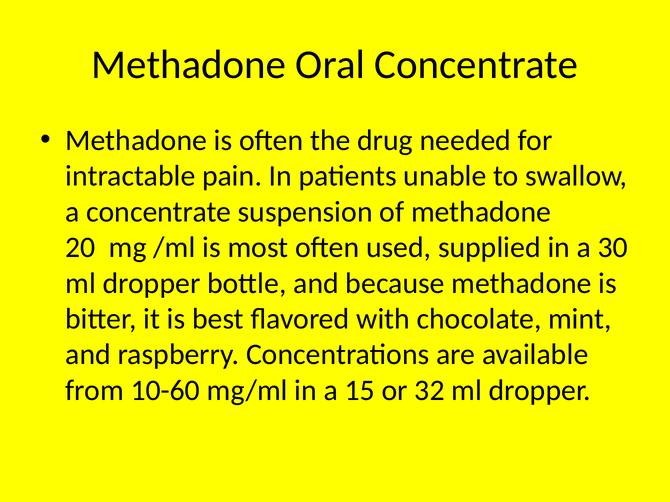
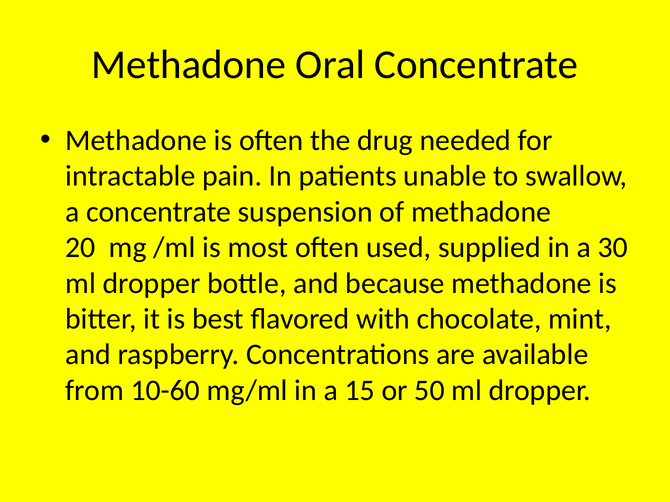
32: 32 -> 50 (430, 391)
